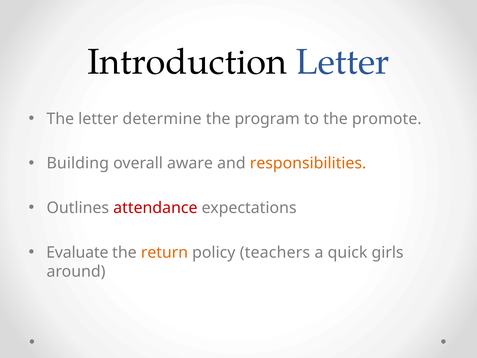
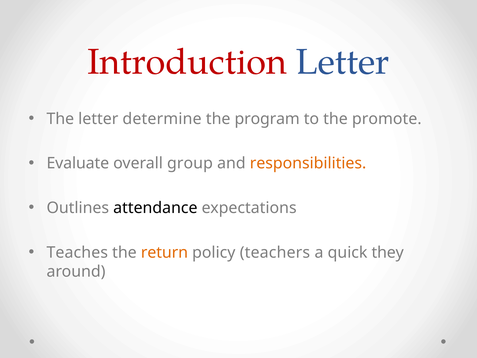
Introduction colour: black -> red (187, 62)
Building: Building -> Evaluate (78, 163)
aware: aware -> group (190, 163)
attendance colour: red -> black (155, 208)
Evaluate: Evaluate -> Teaches (77, 252)
girls: girls -> they (388, 252)
